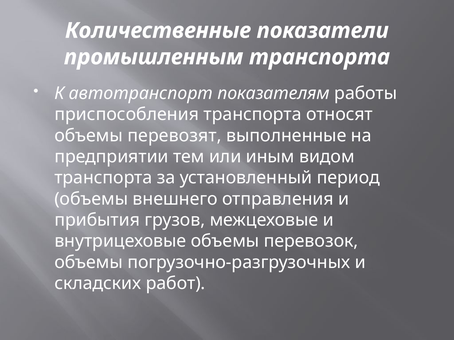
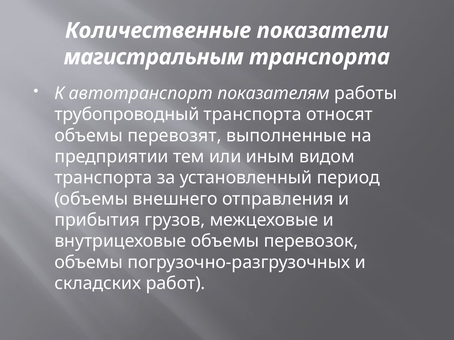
промышленным: промышленным -> магистральным (154, 57)
приспособления: приспособления -> трубопроводный (127, 115)
